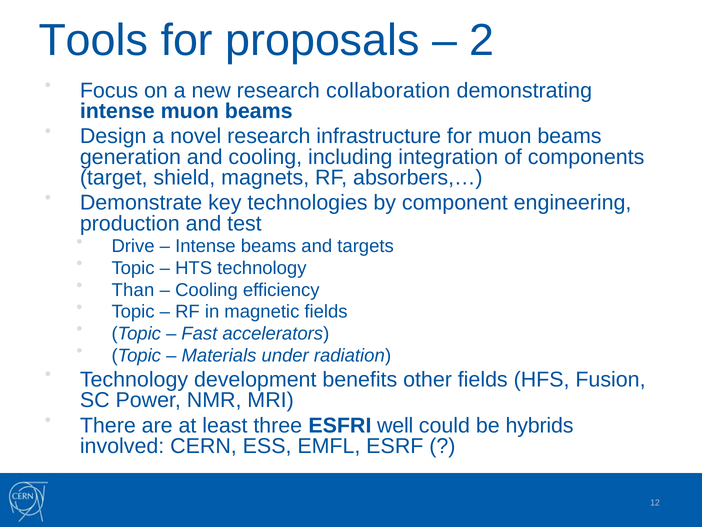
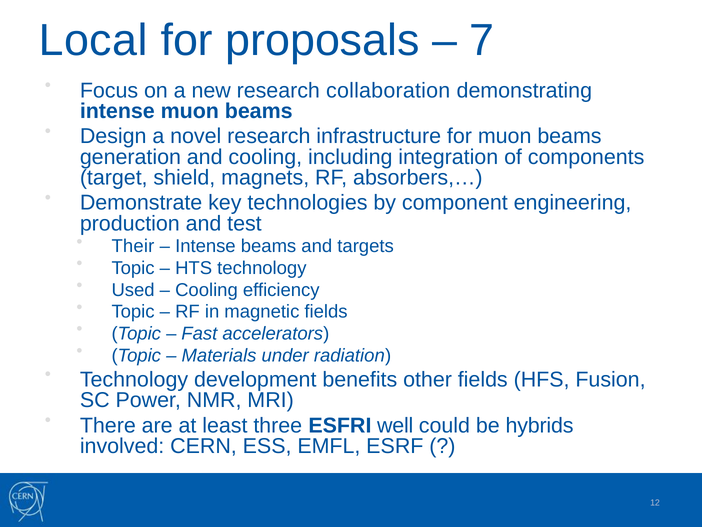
Tools: Tools -> Local (93, 40)
2: 2 -> 7 (482, 40)
Drive: Drive -> Their (133, 246)
Than: Than -> Used (133, 290)
